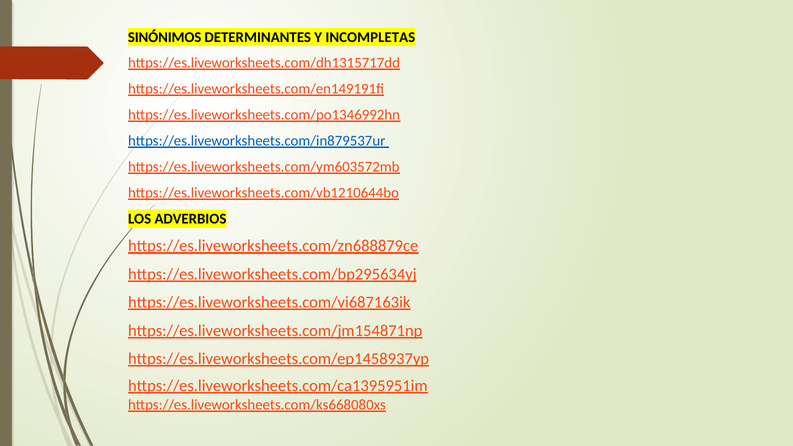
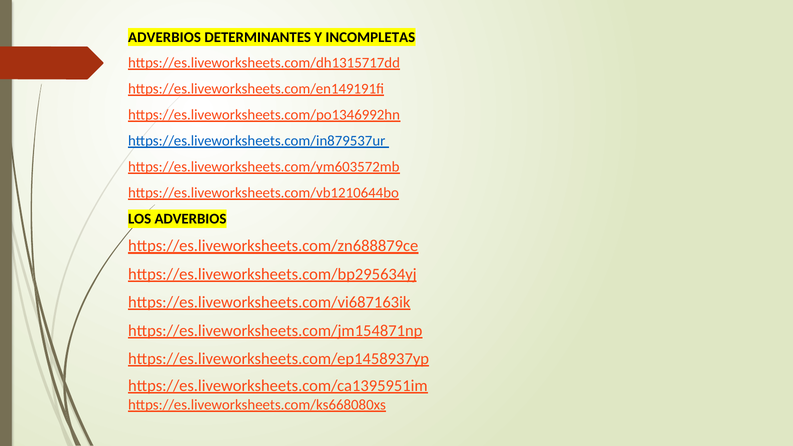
SINÓNIMOS: SINÓNIMOS -> ADVERBIOS (165, 37)
